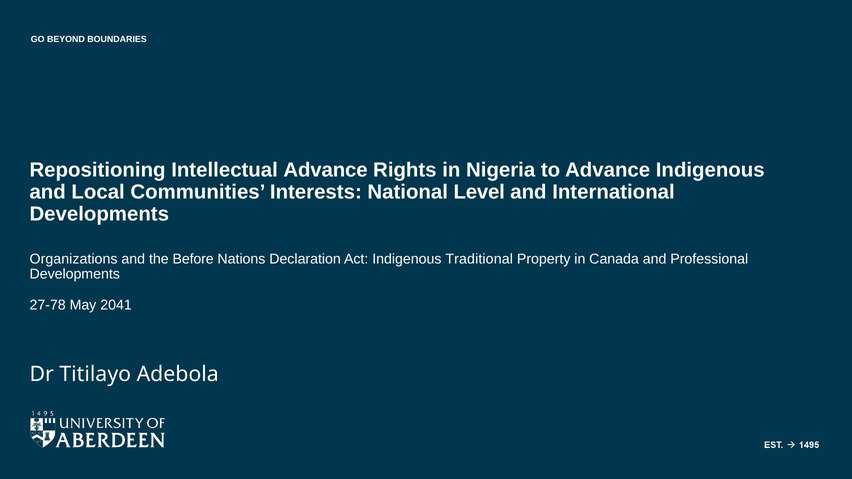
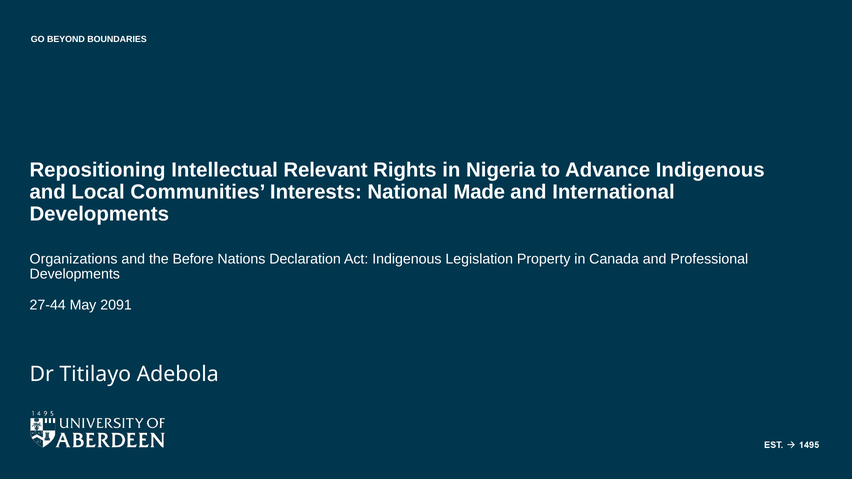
Intellectual Advance: Advance -> Relevant (326, 170)
Level: Level -> Made (479, 192)
Traditional: Traditional -> Legislation (479, 259)
27-78: 27-78 -> 27-44 (48, 305)
2041: 2041 -> 2091 (116, 305)
